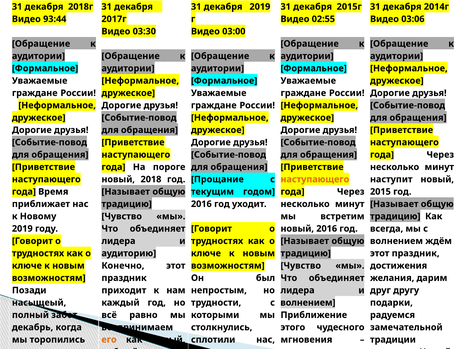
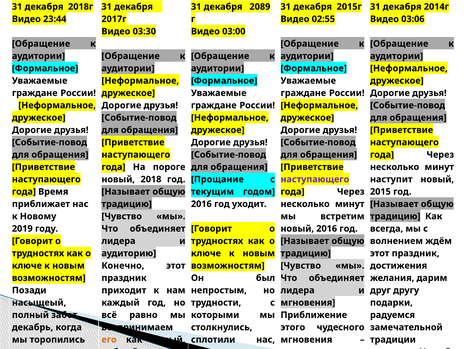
декабря 2019: 2019 -> 2089 (260, 7)
93:44: 93:44 -> 23:44 (55, 19)
наступающего colour: orange -> purple (315, 180)
волнением: волнением -> мгновения (308, 303)
